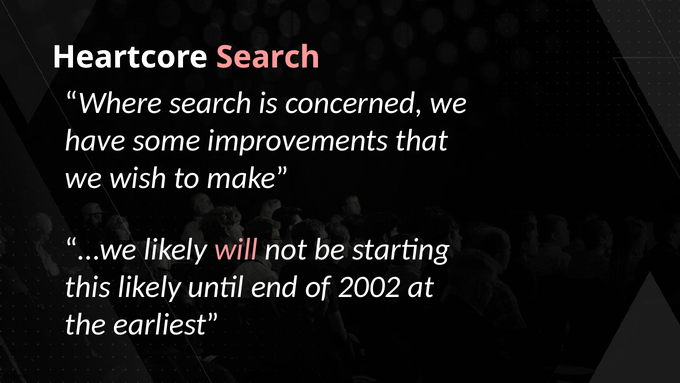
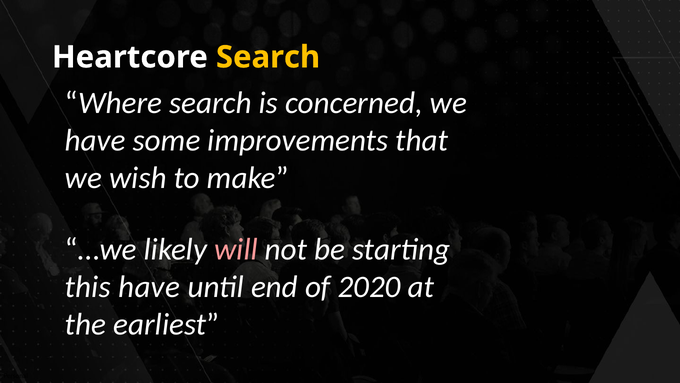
Search colour: pink -> yellow (268, 57)
this likely: likely -> have (149, 287)
2002: 2002 -> 2020 (369, 287)
